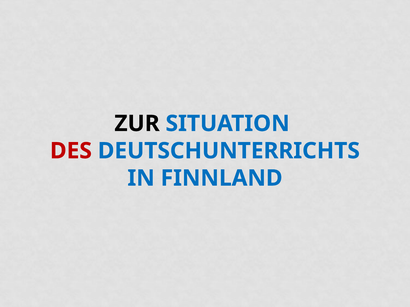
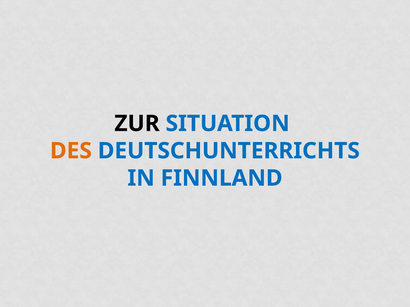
DES colour: red -> orange (71, 151)
